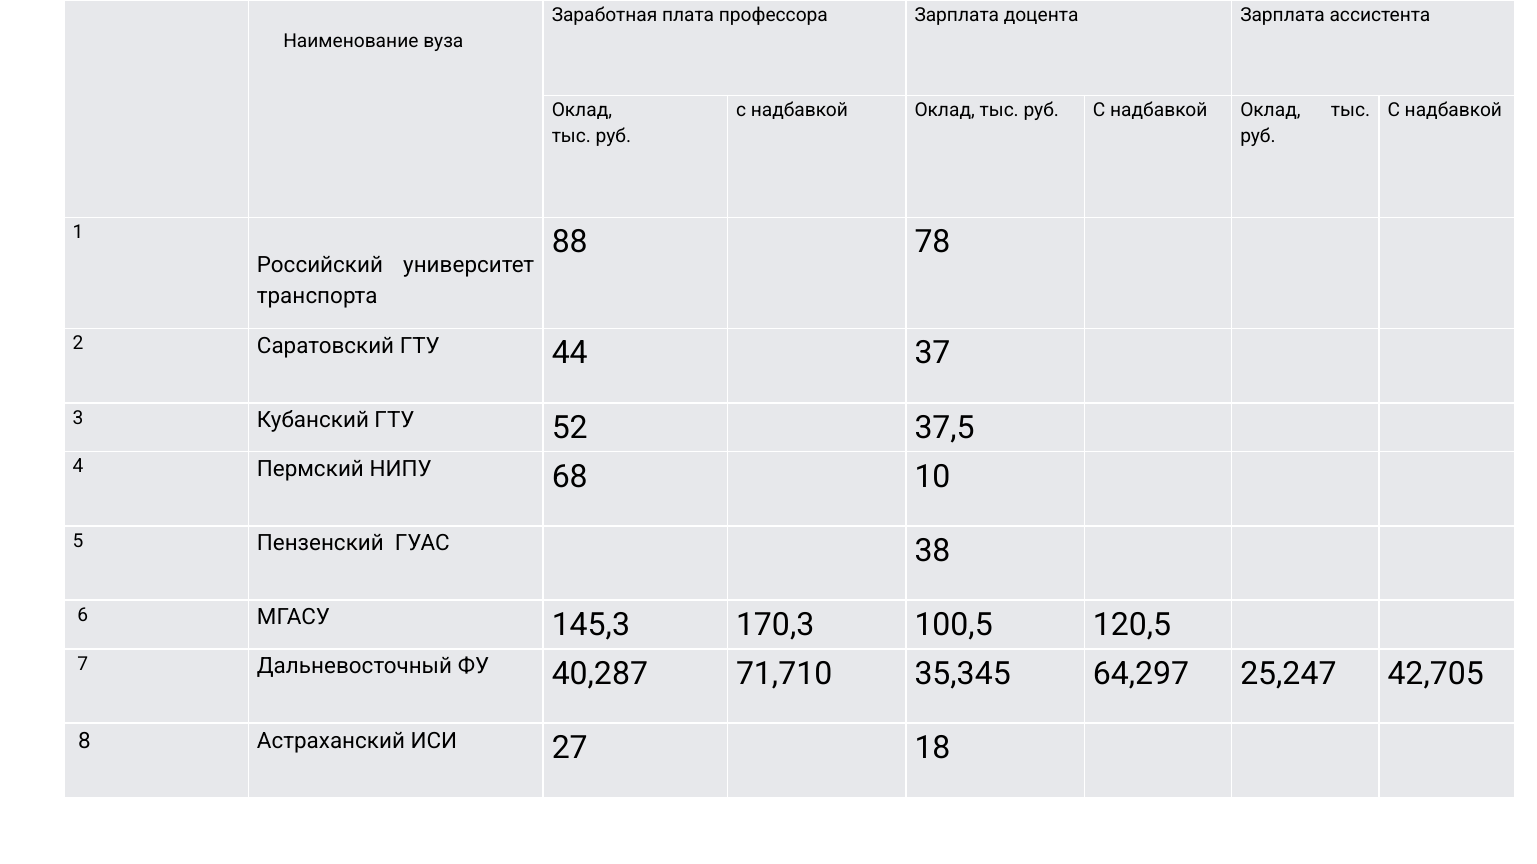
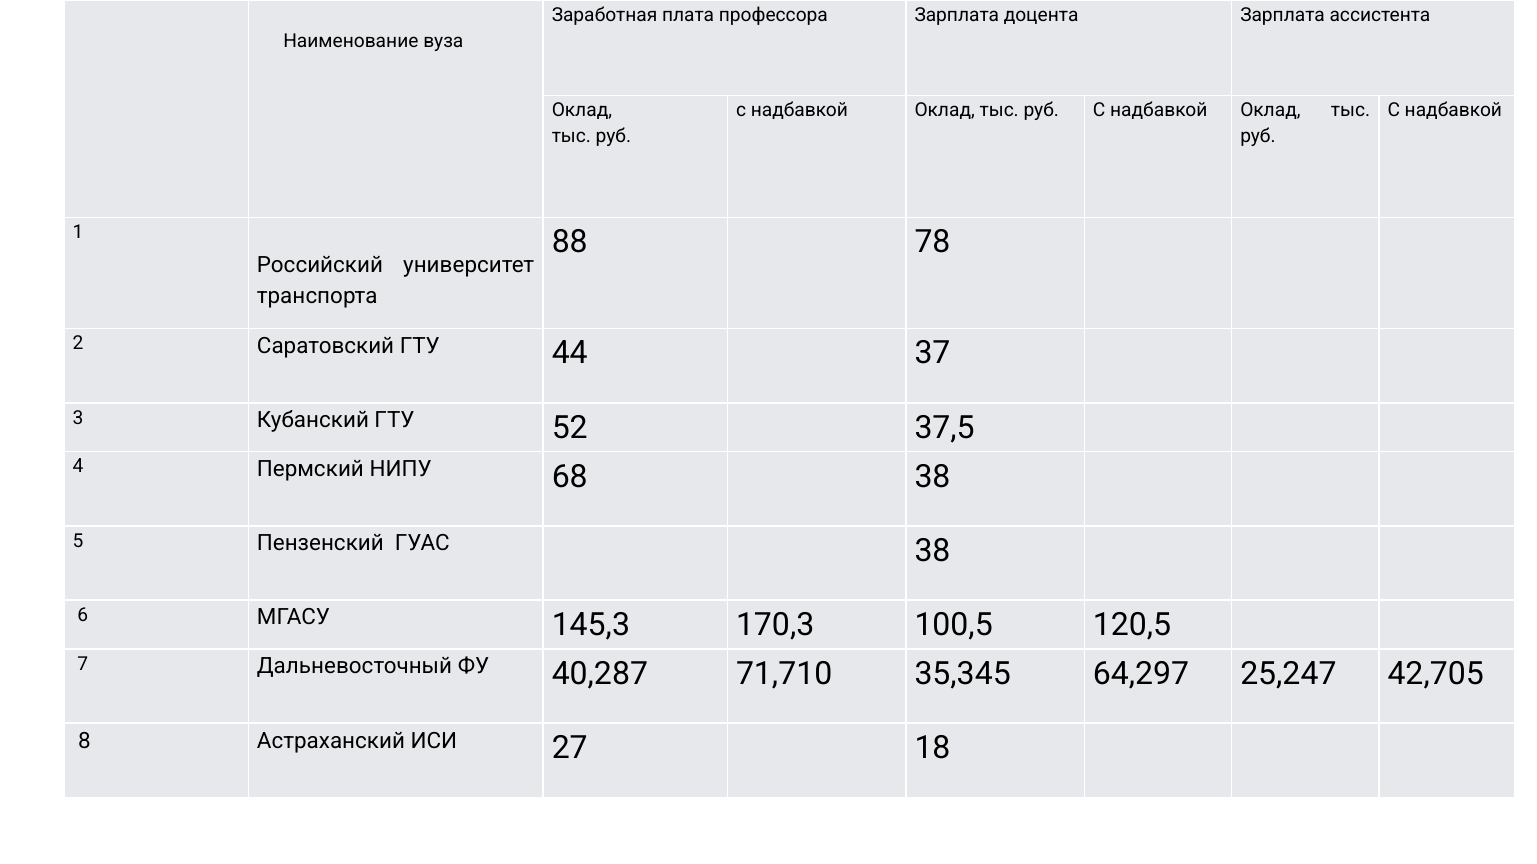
68 10: 10 -> 38 (932, 477)
